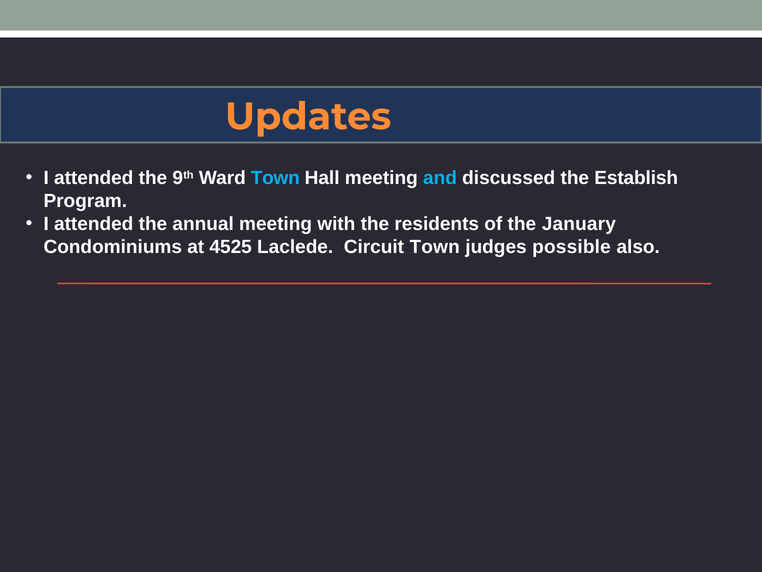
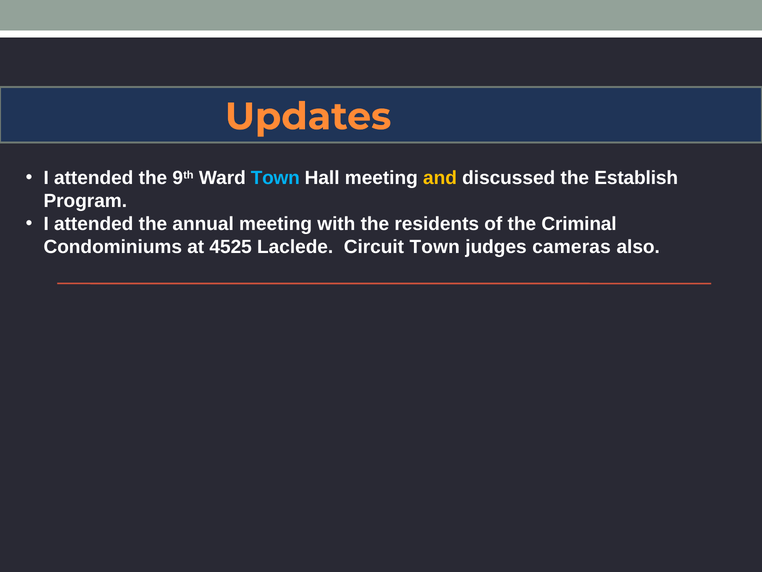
and colour: light blue -> yellow (440, 178)
January: January -> Criminal (579, 224)
possible: possible -> cameras (572, 247)
